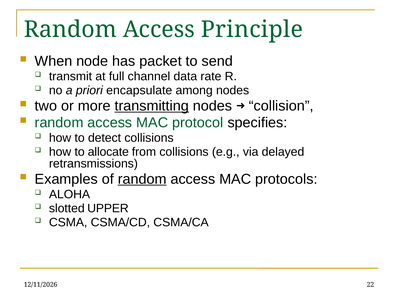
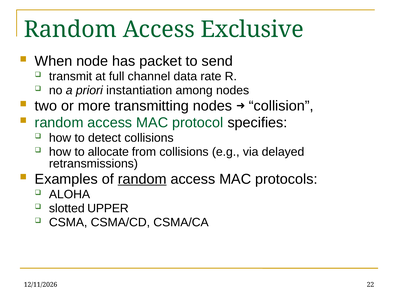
Principle: Principle -> Exclusive (252, 30)
encapsulate: encapsulate -> instantiation (139, 91)
transmitting underline: present -> none (152, 106)
